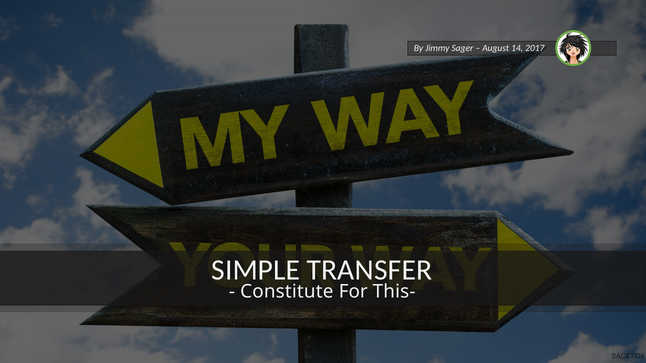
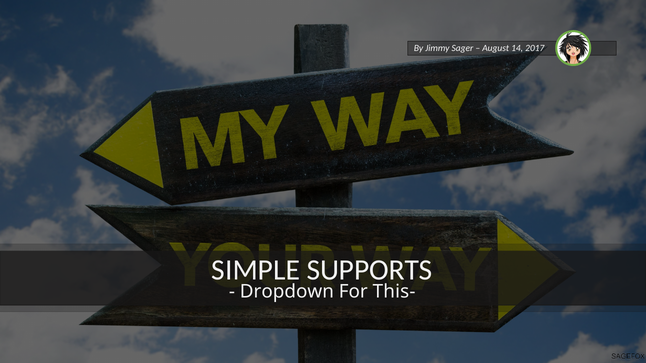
TRANSFER: TRANSFER -> SUPPORTS (370, 270)
Constitute: Constitute -> Dropdown (287, 292)
